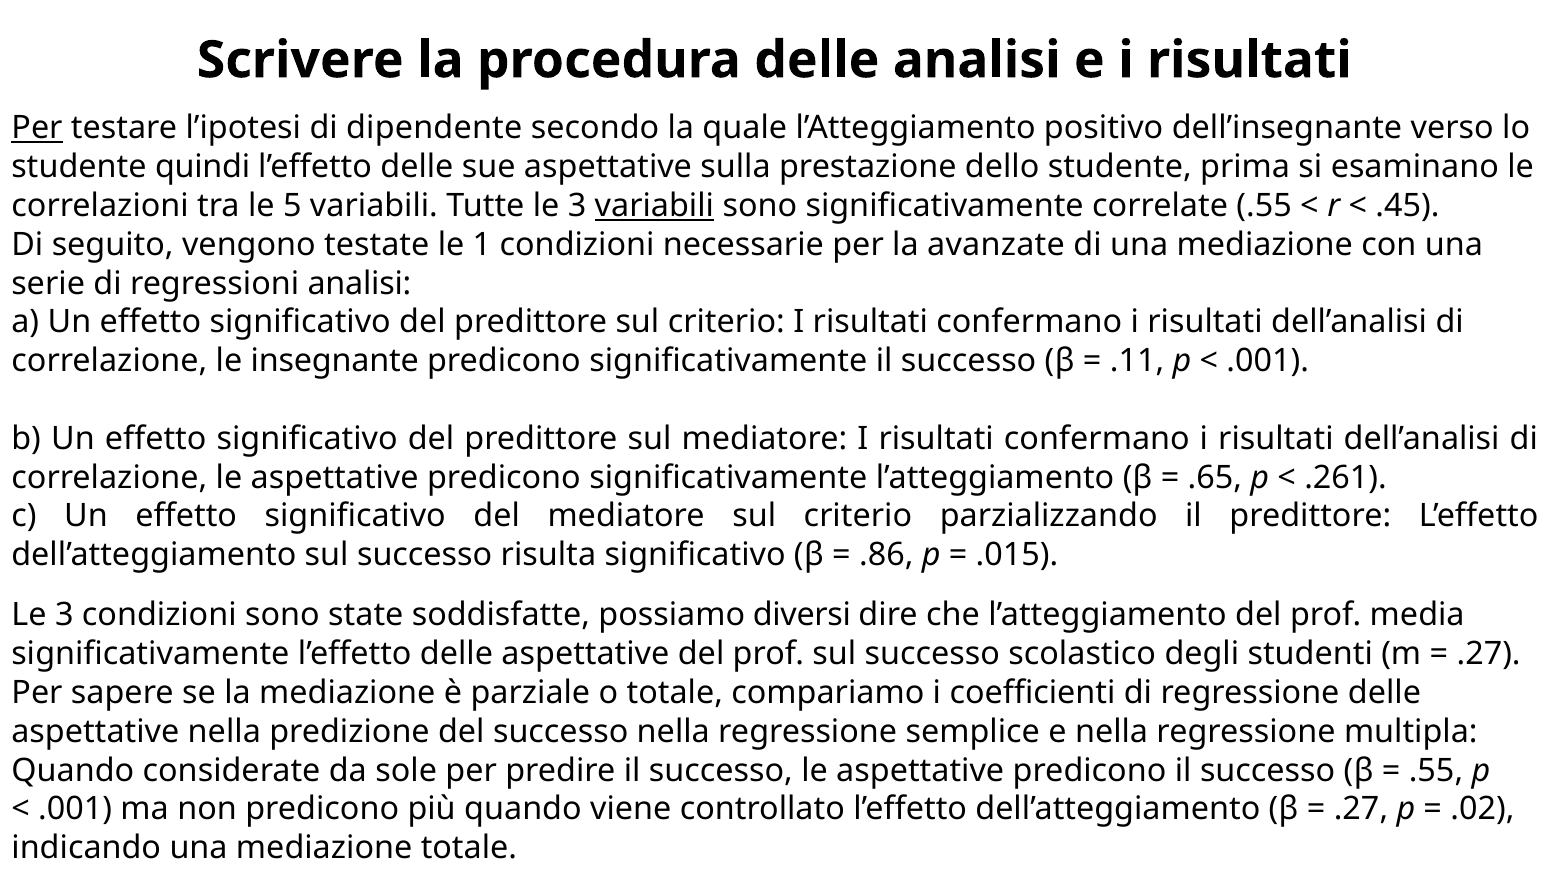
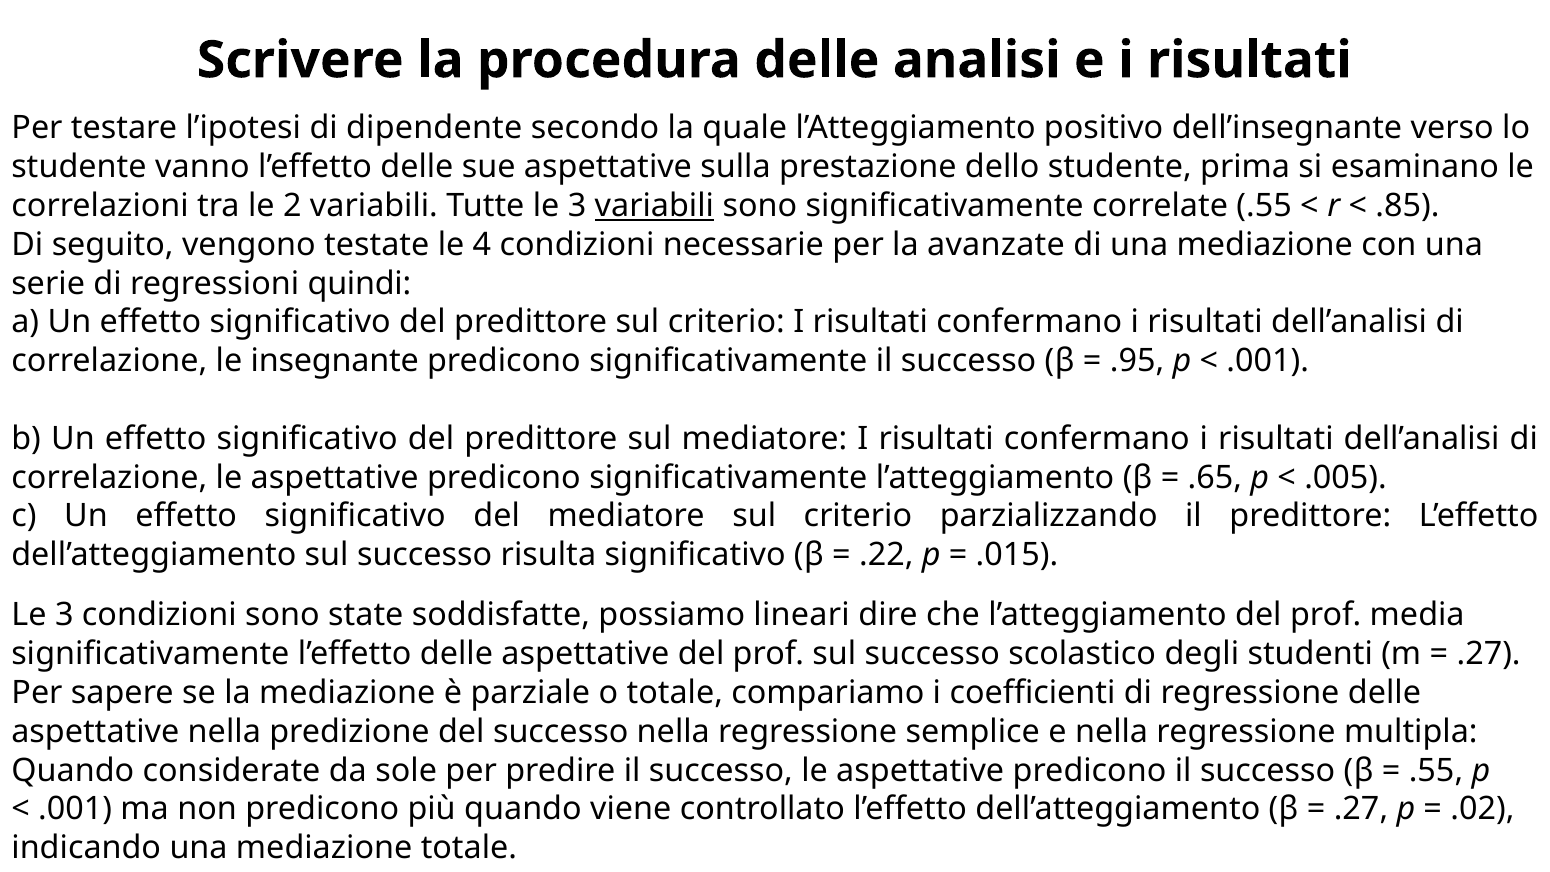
Per underline: present -> none (37, 128)
quindi: quindi -> vanno (202, 167)
5: 5 -> 2 (292, 206)
.45: .45 -> .85 (1407, 206)
1: 1 -> 4 (482, 245)
regressioni analisi: analisi -> quindi (359, 283)
.11: .11 -> .95 (1137, 361)
.261: .261 -> .005 (1346, 477)
.86: .86 -> .22 (886, 555)
diversi: diversi -> lineari (802, 615)
